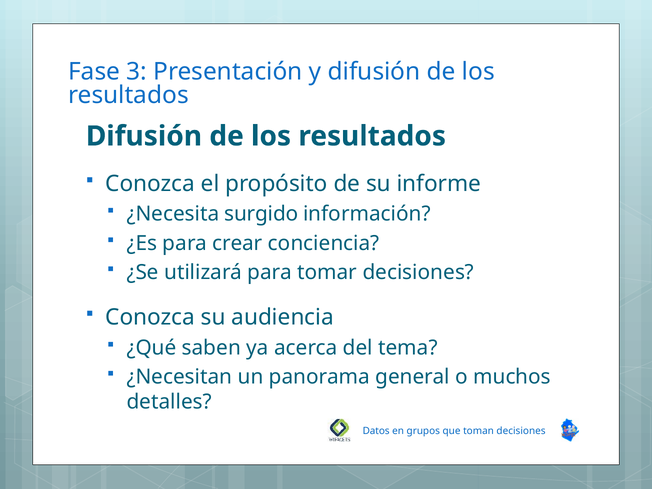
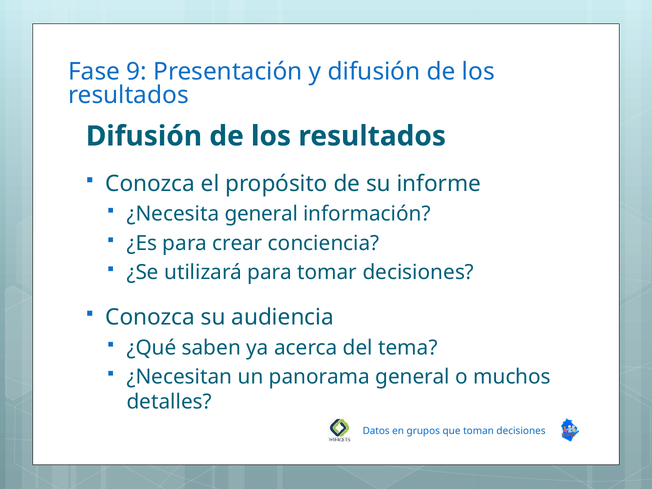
3: 3 -> 9 (137, 72)
¿Necesita surgido: surgido -> general (261, 214)
